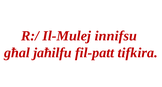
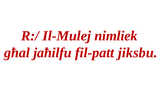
innifsu: innifsu -> nimliek (116, 36)
tifkira: tifkira -> jiksbu (138, 53)
